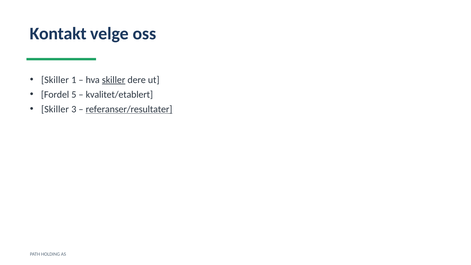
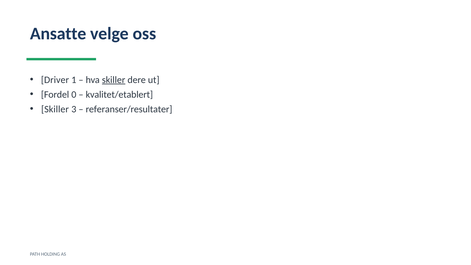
Kontakt: Kontakt -> Ansatte (58, 34)
Skiller: Skiller -> Driver (55, 80)
5: 5 -> 0 (74, 95)
referanser/resultater underline: present -> none (129, 109)
